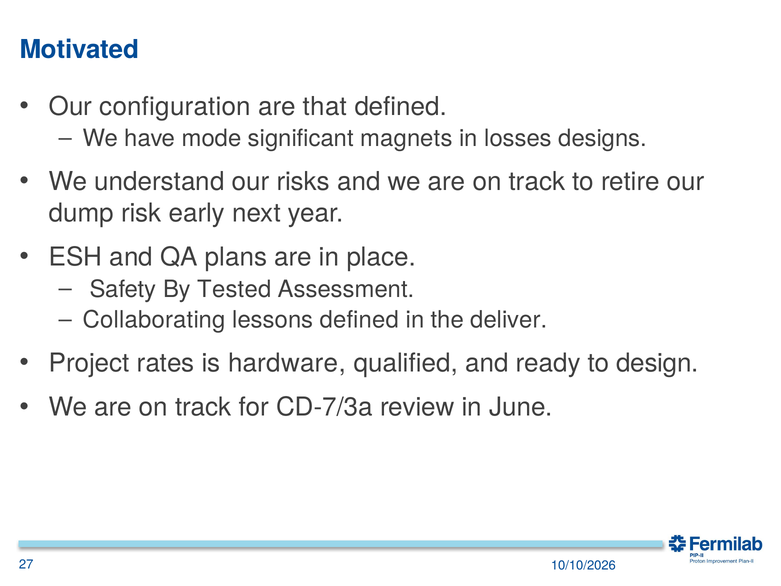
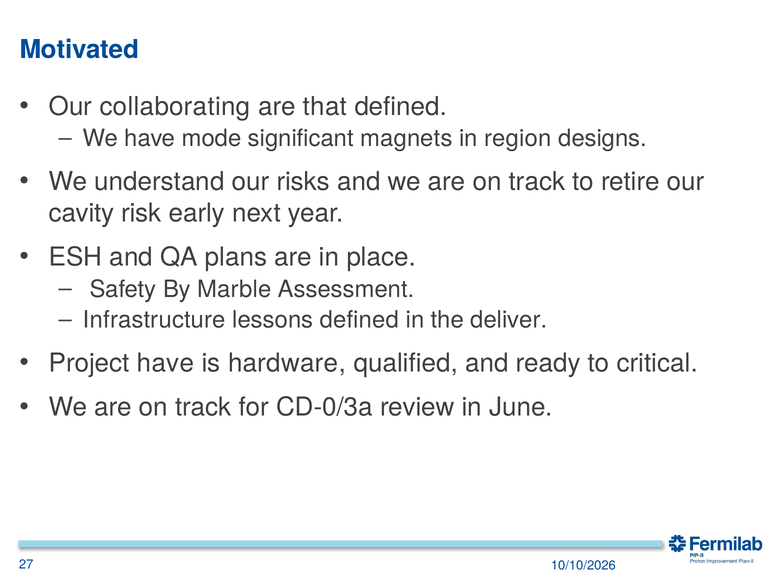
configuration: configuration -> collaborating (175, 107)
losses: losses -> region (518, 138)
dump: dump -> cavity (81, 213)
Tested: Tested -> Marble (234, 289)
Collaborating: Collaborating -> Infrastructure (154, 320)
Project rates: rates -> have (166, 363)
design: design -> critical (657, 363)
CD-7/3a: CD-7/3a -> CD-0/3a (324, 407)
